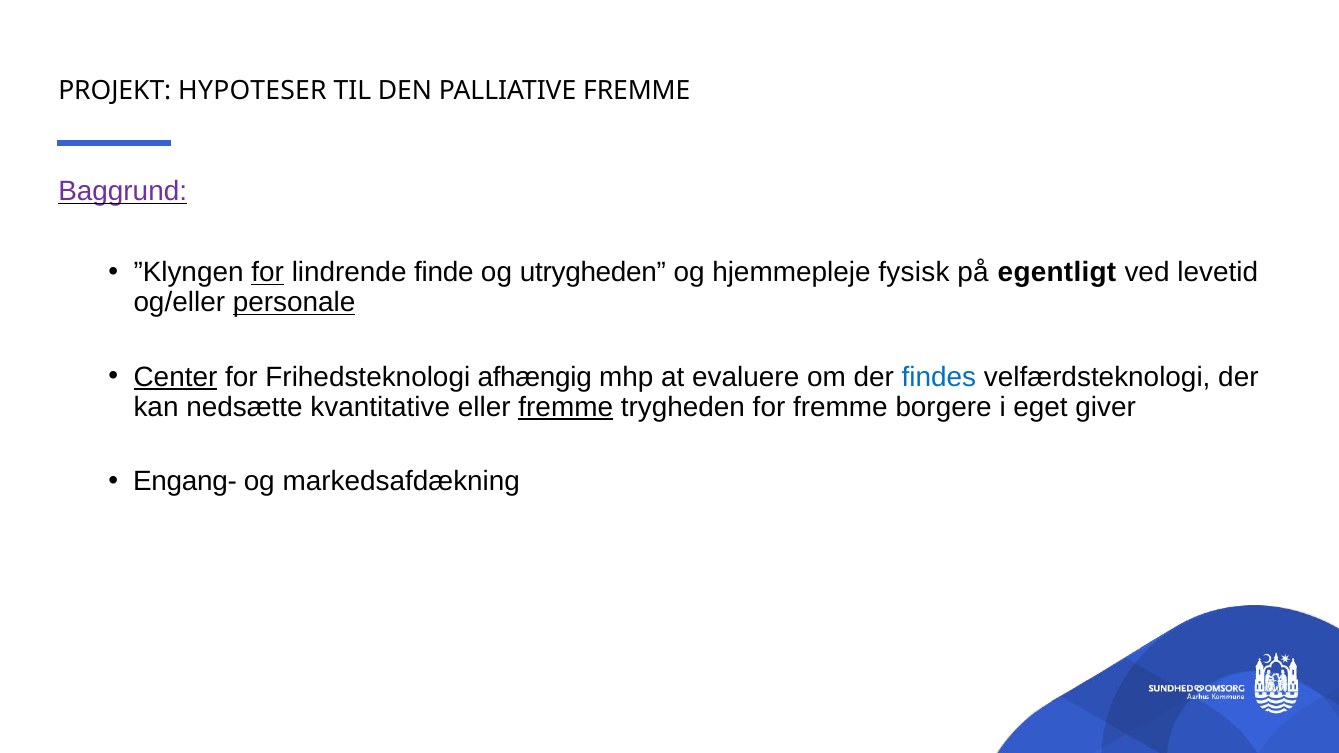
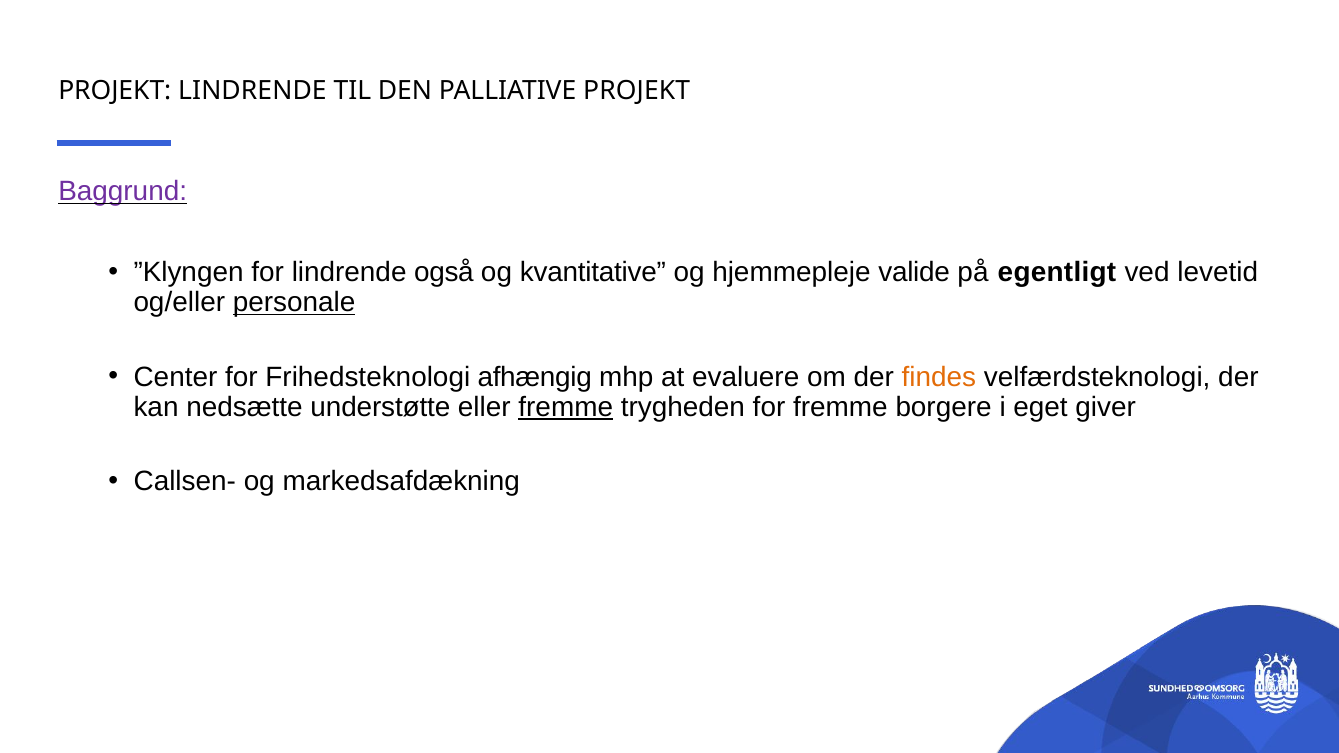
PROJEKT HYPOTESER: HYPOTESER -> LINDRENDE (252, 91)
PALLIATIVE FREMME: FREMME -> PROJEKT (637, 91)
for underline: present -> none (268, 272)
finde: finde -> også (444, 272)
utrygheden: utrygheden -> kvantitative (593, 272)
fysisk: fysisk -> valide (914, 272)
Center underline: present -> none (175, 377)
findes colour: blue -> orange (939, 377)
kvantitative: kvantitative -> understøtte (380, 407)
Engang-: Engang- -> Callsen- (185, 481)
